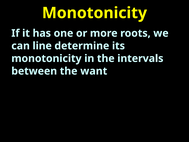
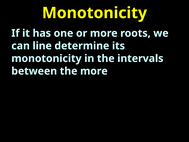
the want: want -> more (94, 71)
